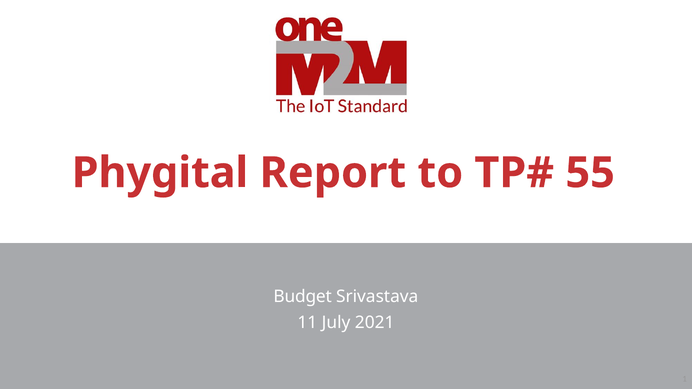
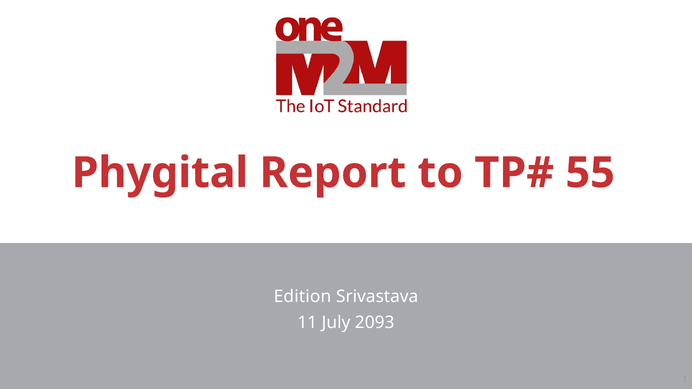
Budget: Budget -> Edition (302, 297)
2021: 2021 -> 2093 (375, 323)
